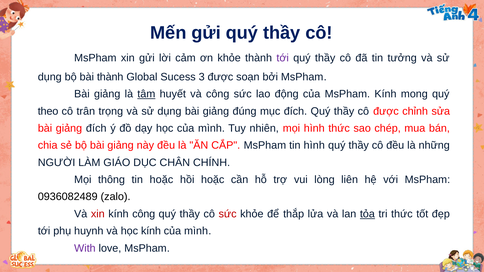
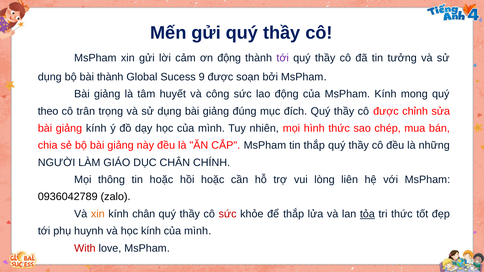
ơn khỏe: khỏe -> động (229, 58)
3: 3 -> 9 (202, 77)
tâm underline: present -> none (146, 94)
giảng đích: đích -> kính (96, 128)
tin hình: hình -> thắp (314, 146)
0936082489: 0936082489 -> 0936042789 (68, 197)
xin colour: red -> orange (98, 214)
kính công: công -> chân (144, 214)
With colour: purple -> red (85, 248)
